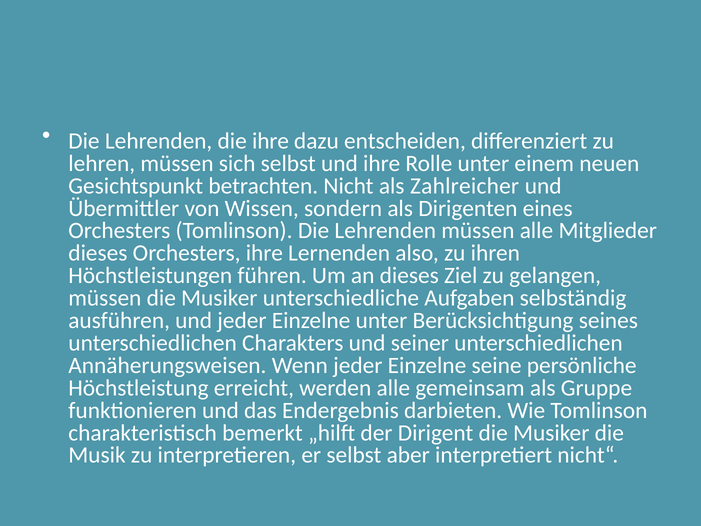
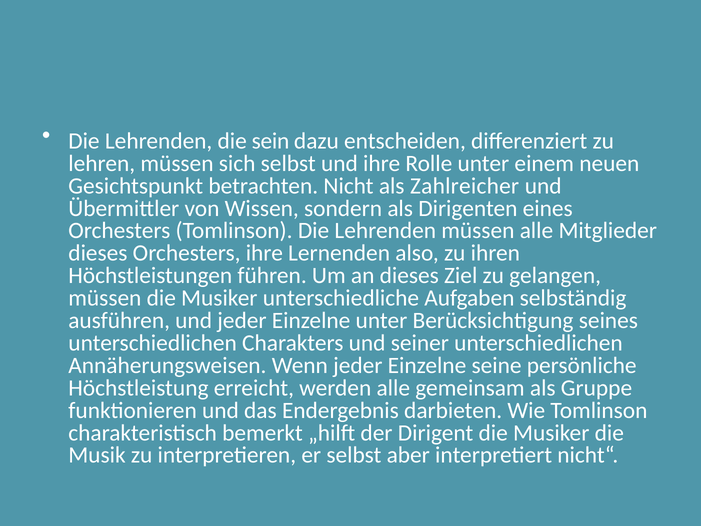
die ihre: ihre -> sein (271, 141)
